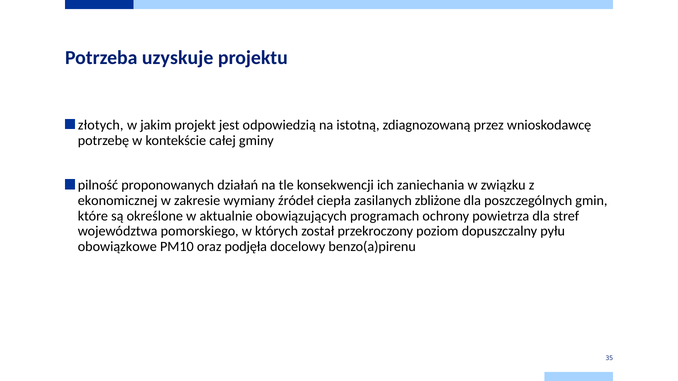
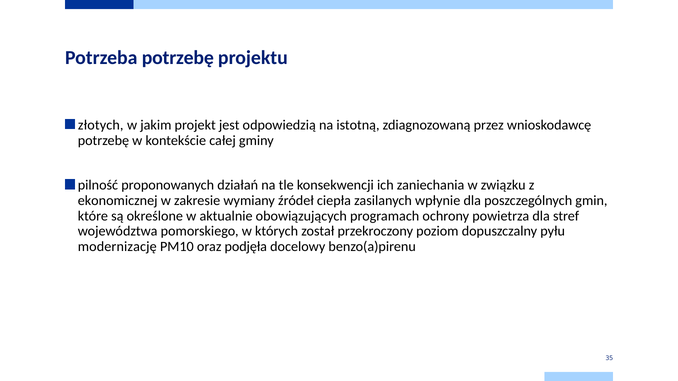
Potrzeba uzyskuje: uzyskuje -> potrzebę (178, 58)
zbliżone: zbliżone -> wpłynie (438, 201)
obowiązkowe: obowiązkowe -> modernizację (117, 247)
